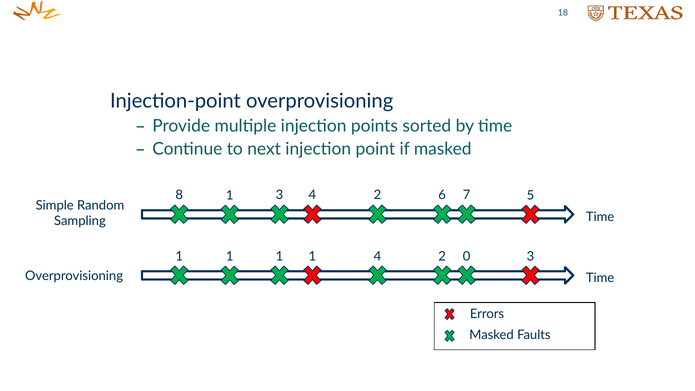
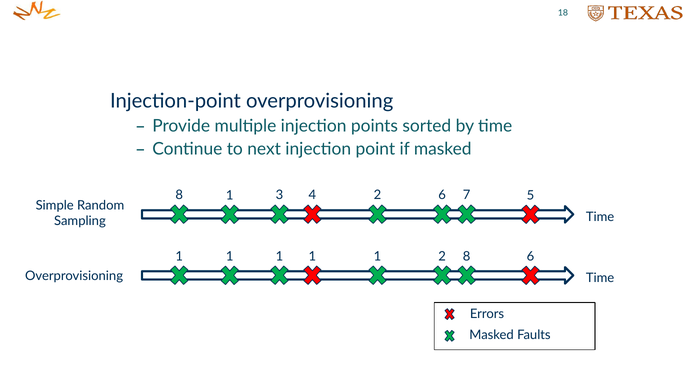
2 0: 0 -> 8 (467, 256)
1 3: 3 -> 6 (530, 256)
4: 4 -> 1 (377, 256)
